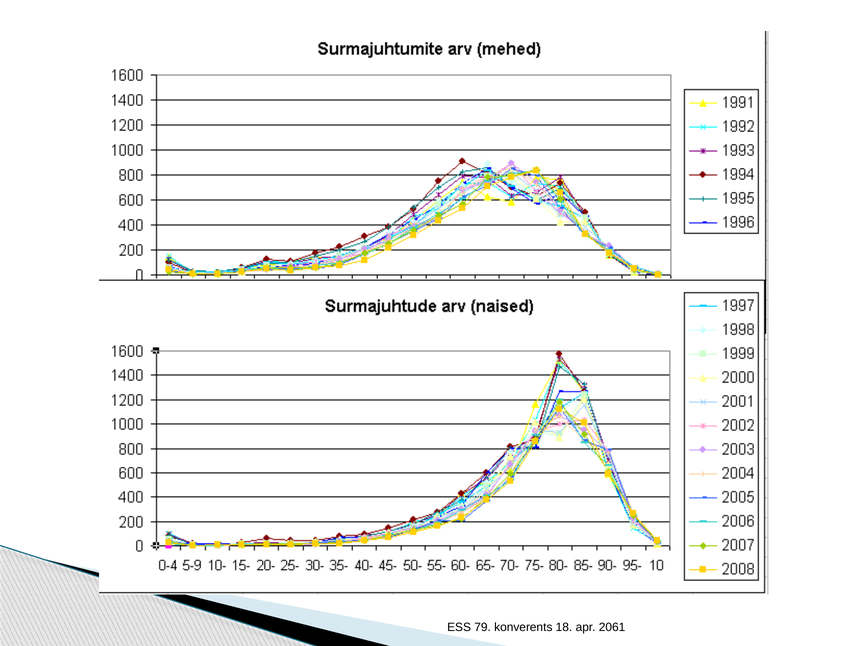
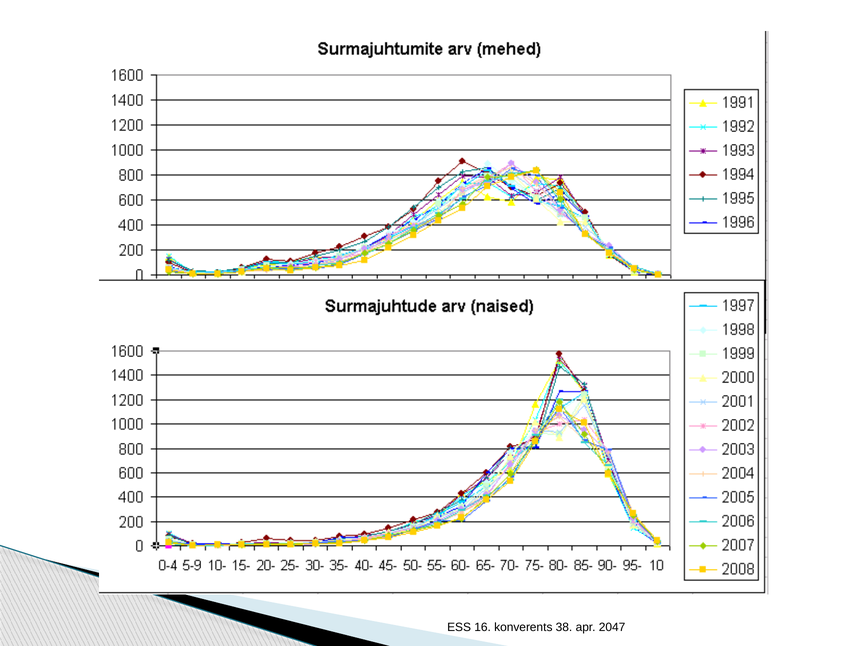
79: 79 -> 16 (483, 627)
18: 18 -> 38 (564, 627)
2061: 2061 -> 2047 (612, 627)
